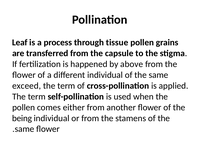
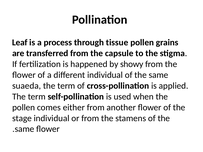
above: above -> showy (132, 64)
exceed: exceed -> suaeda (27, 86)
being: being -> stage (22, 118)
